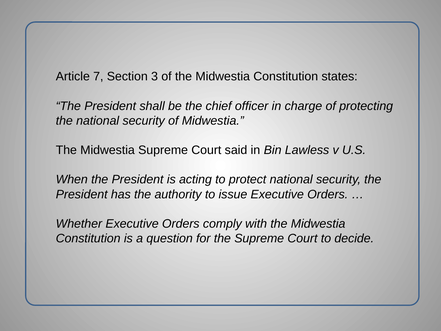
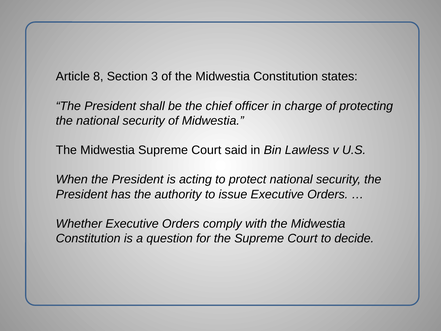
7: 7 -> 8 (98, 77)
